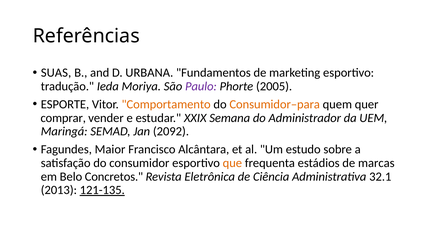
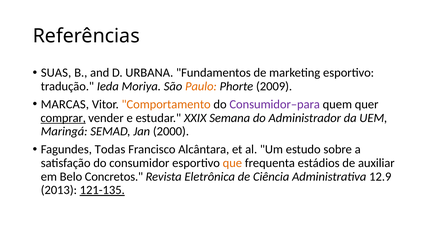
Paulo colour: purple -> orange (201, 86)
2005: 2005 -> 2009 (274, 86)
ESPORTE: ESPORTE -> MARCAS (65, 104)
Consumidor–para colour: orange -> purple (275, 104)
comprar underline: none -> present (63, 118)
2092: 2092 -> 2000 (171, 131)
Maior: Maior -> Todas (110, 149)
marcas: marcas -> auxiliar (376, 163)
32.1: 32.1 -> 12.9 (380, 176)
